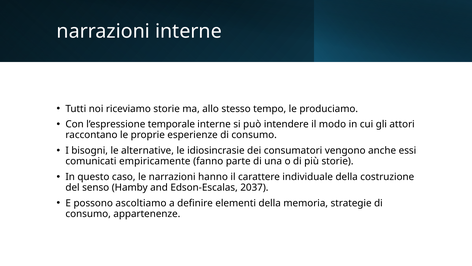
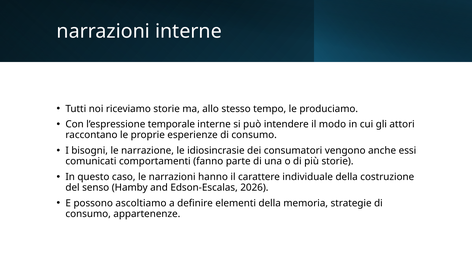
alternative: alternative -> narrazione (148, 150)
empiricamente: empiricamente -> comportamenti (155, 161)
2037: 2037 -> 2026 (254, 187)
